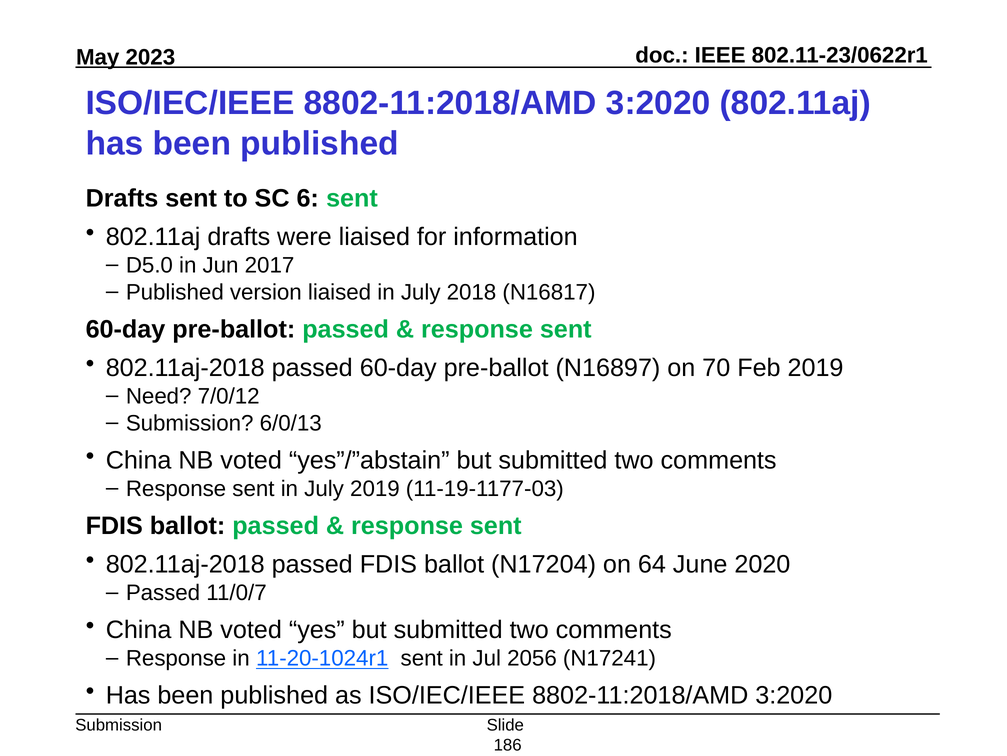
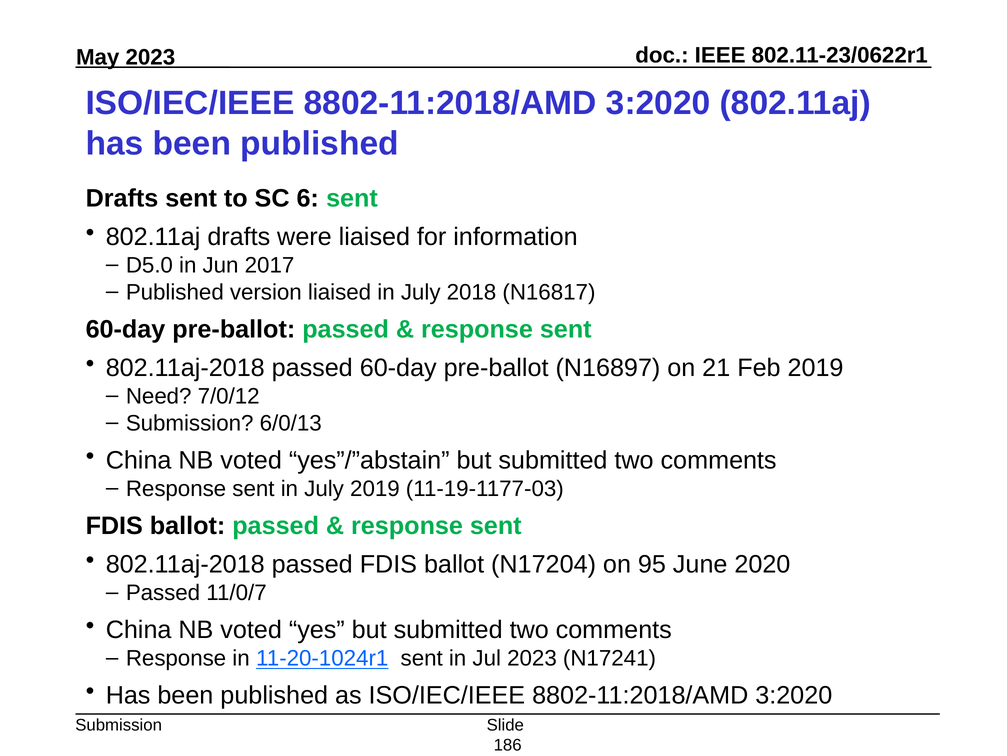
70: 70 -> 21 (716, 368)
64: 64 -> 95 (652, 564)
Jul 2056: 2056 -> 2023 (532, 658)
